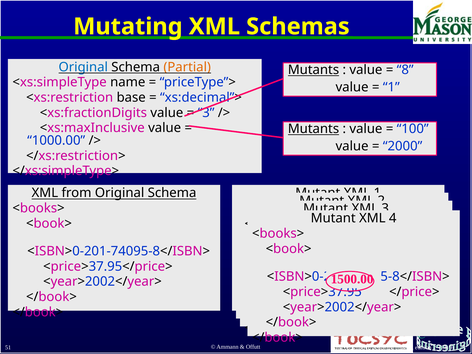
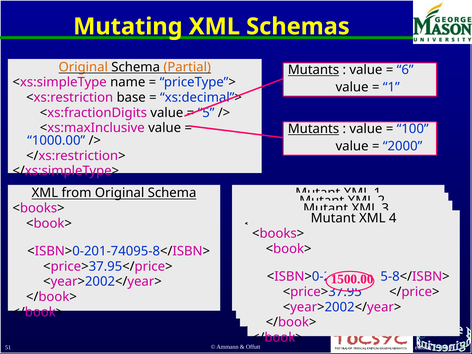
Original colour: blue -> orange (83, 67)
8: 8 -> 6 (405, 70)
3: 3 -> 5 (206, 113)
